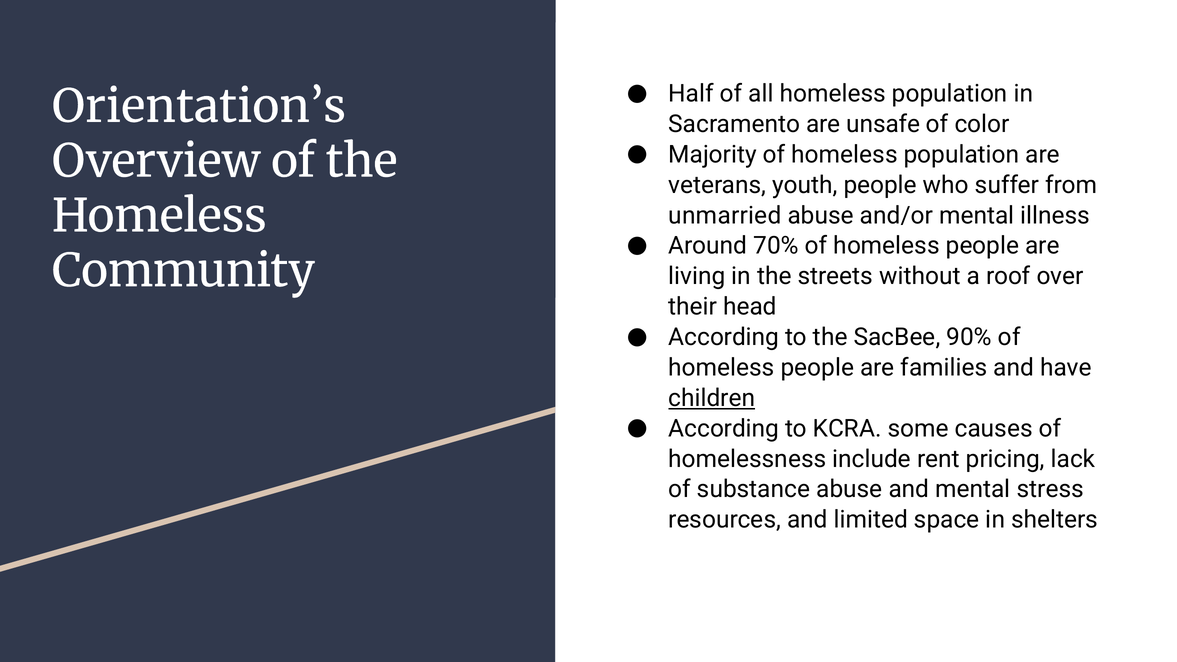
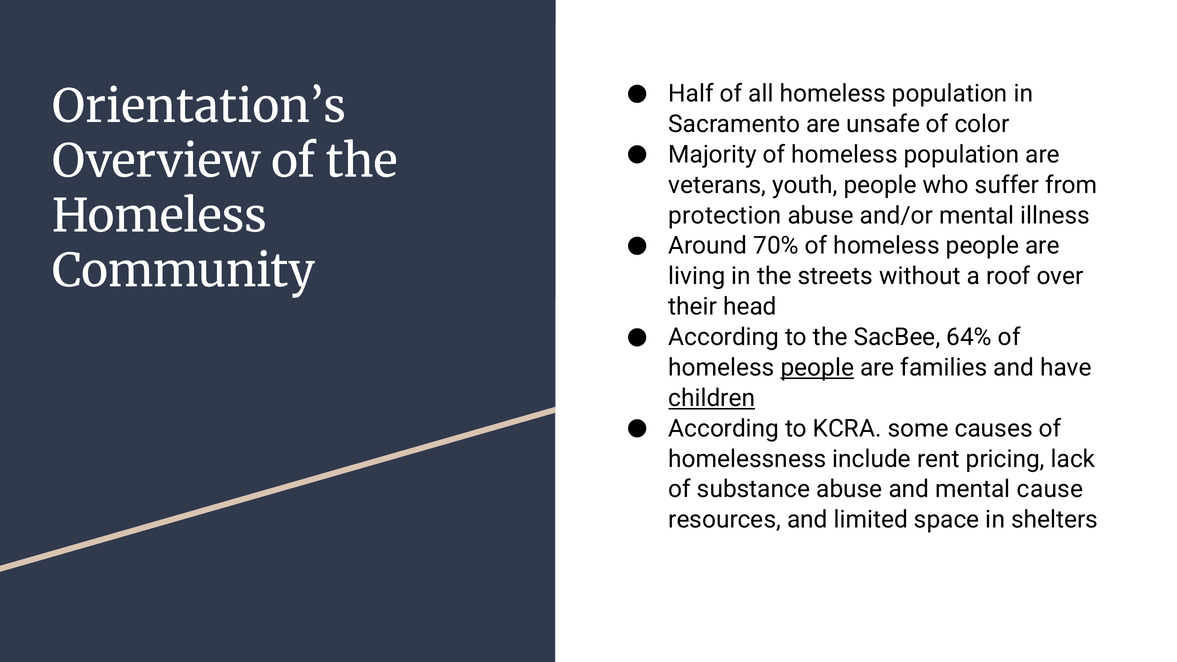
unmarried: unmarried -> protection (725, 215)
90%: 90% -> 64% (969, 337)
people underline: none -> present (817, 368)
stress: stress -> cause (1050, 489)
